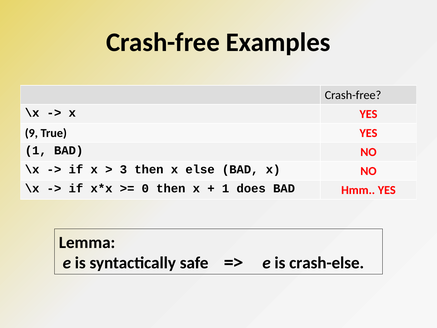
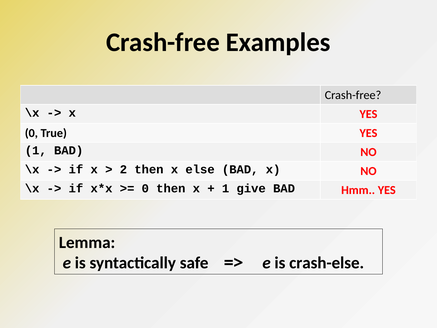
9: 9 -> 0 (31, 133)
3: 3 -> 2 (123, 169)
does: does -> give (251, 188)
